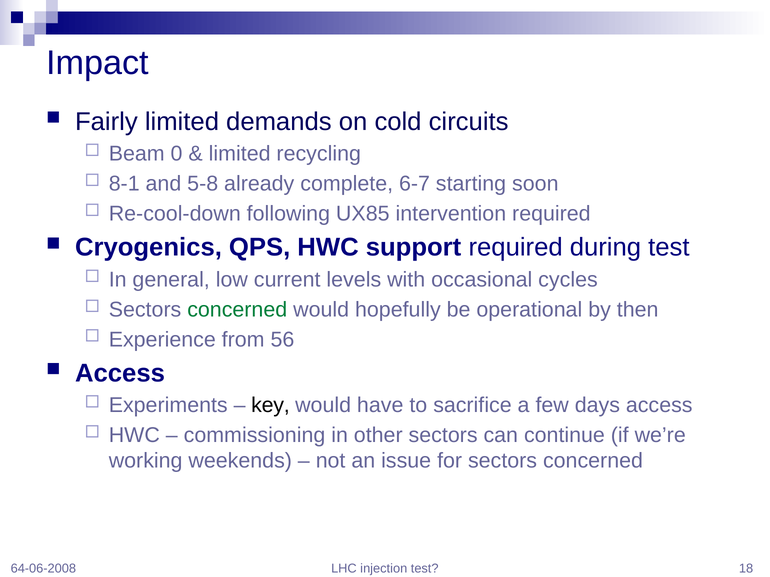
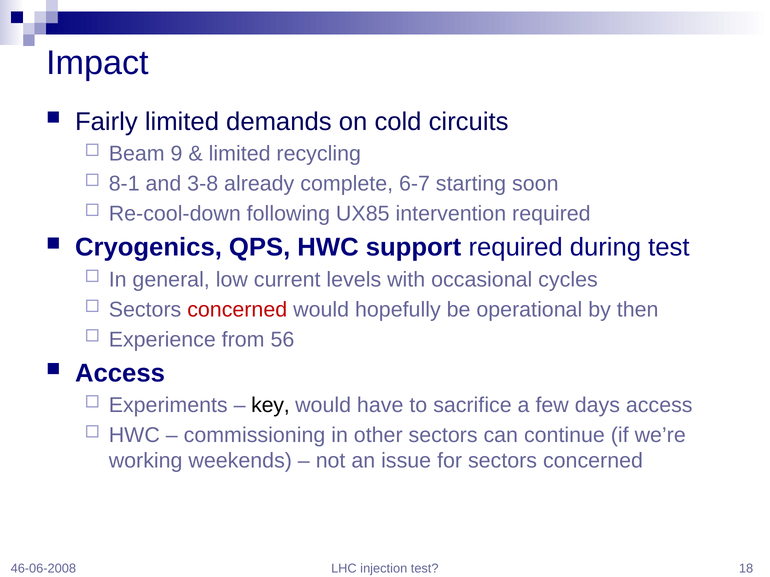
0: 0 -> 9 (177, 154)
5-8: 5-8 -> 3-8 (203, 184)
concerned colour: green -> red (237, 310)
64-06-2008: 64-06-2008 -> 46-06-2008 (43, 569)
